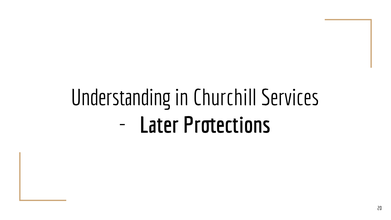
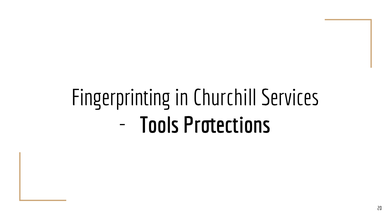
Understanding: Understanding -> Fingerprinting (121, 98)
Later: Later -> Tools (159, 125)
